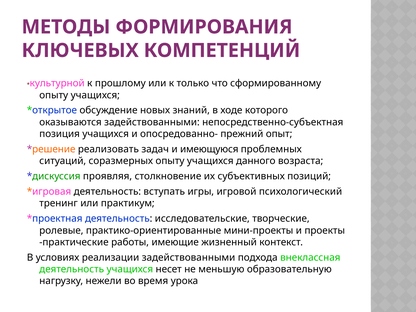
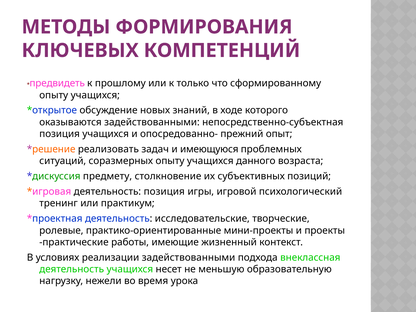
культурной: культурной -> предвидеть (57, 83)
проявляя: проявляя -> предмету (108, 176)
деятельность вступать: вступать -> позиция (164, 192)
